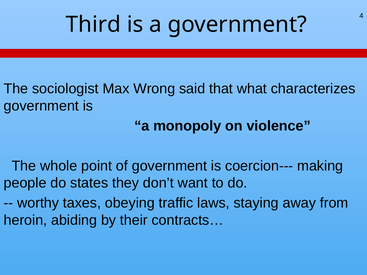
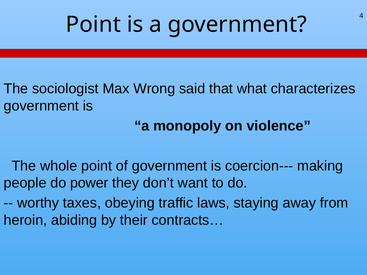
Third: Third -> Point (93, 25)
states: states -> power (89, 183)
